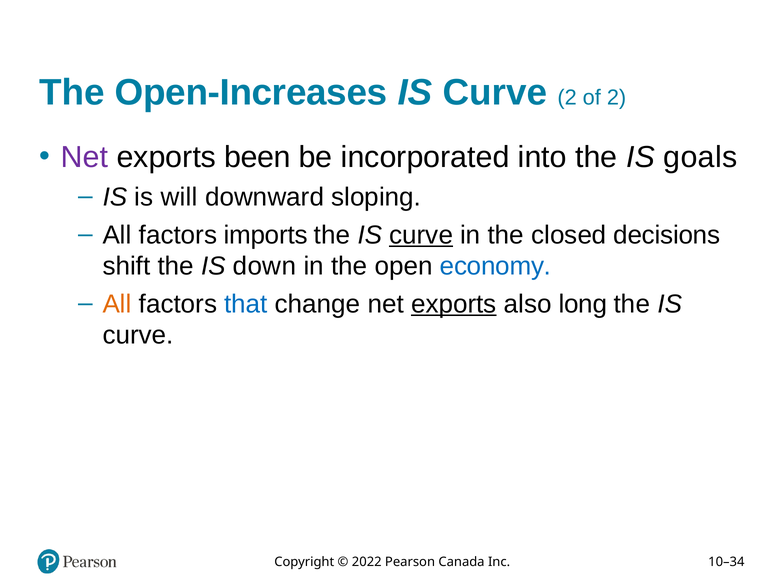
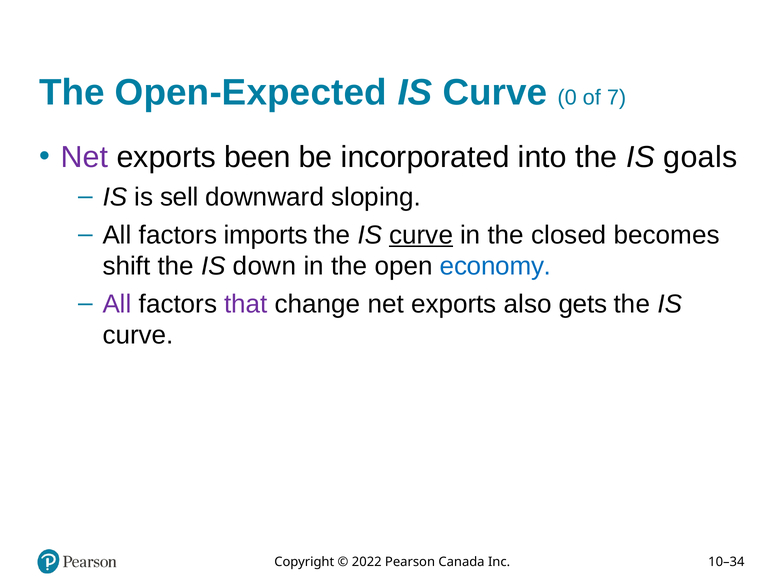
Open-Increases: Open-Increases -> Open-Expected (251, 93)
Curve 2: 2 -> 0 (567, 98)
of 2: 2 -> 7 (617, 98)
will: will -> sell (179, 197)
decisions: decisions -> becomes (667, 235)
All colour: orange -> purple (117, 304)
that colour: blue -> purple (246, 304)
exports underline: present -> none (454, 304)
long: long -> gets (583, 304)
